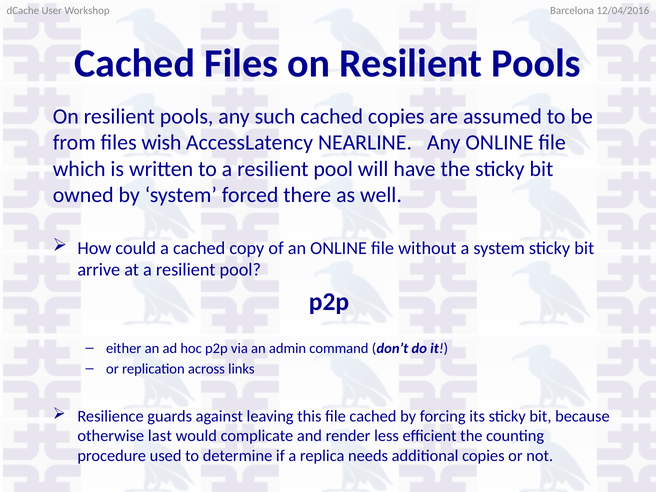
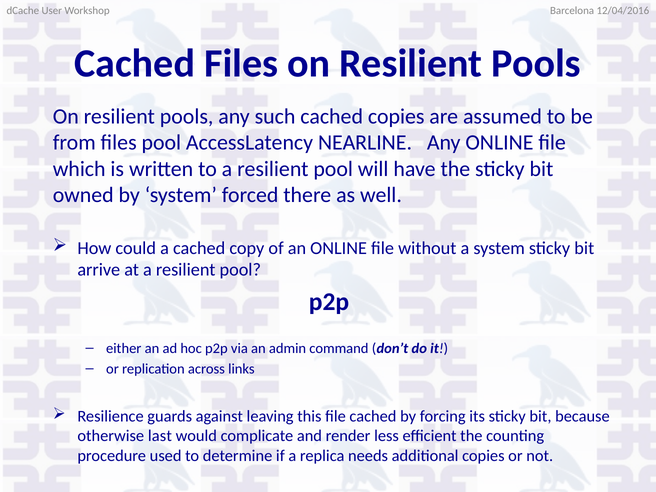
files wish: wish -> pool (161, 143)
